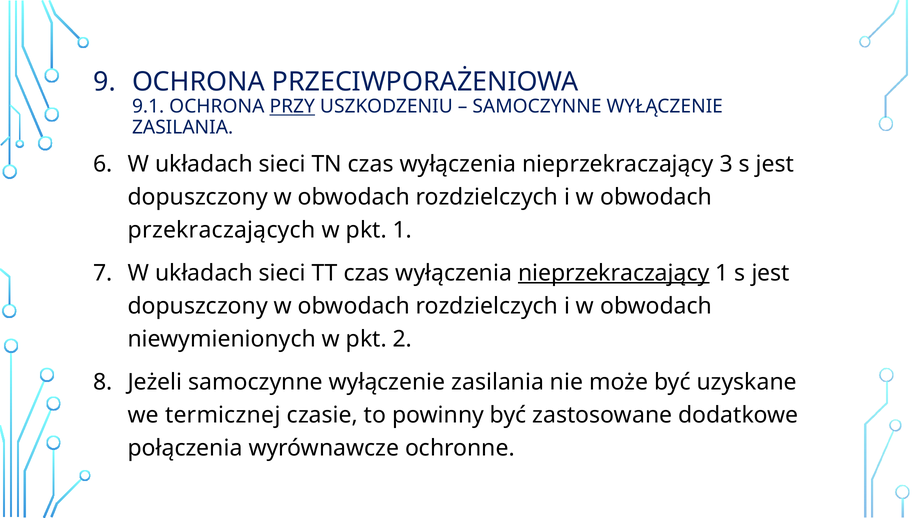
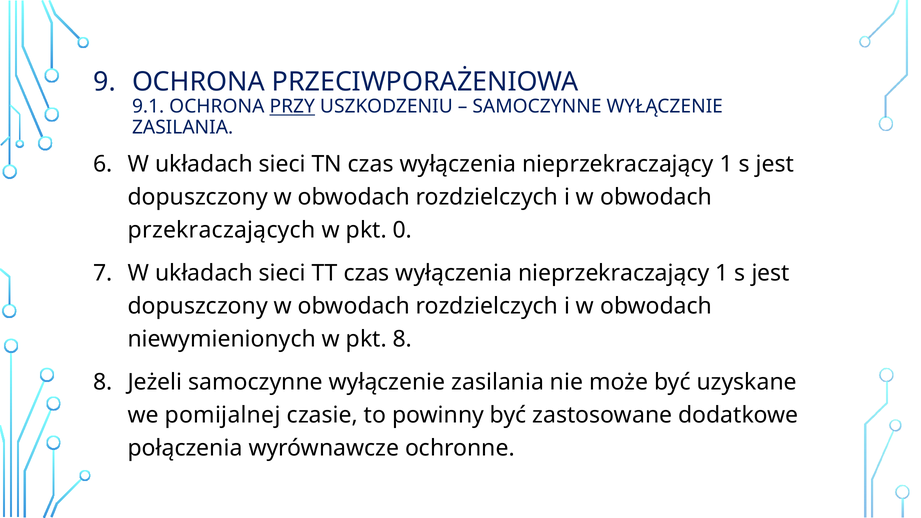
3: 3 -> 1 (726, 164)
pkt 1: 1 -> 0 (402, 230)
nieprzekraczający underline: present -> none (614, 273)
pkt 2: 2 -> 8 (402, 339)
termicznej: termicznej -> pomijalnej (223, 415)
